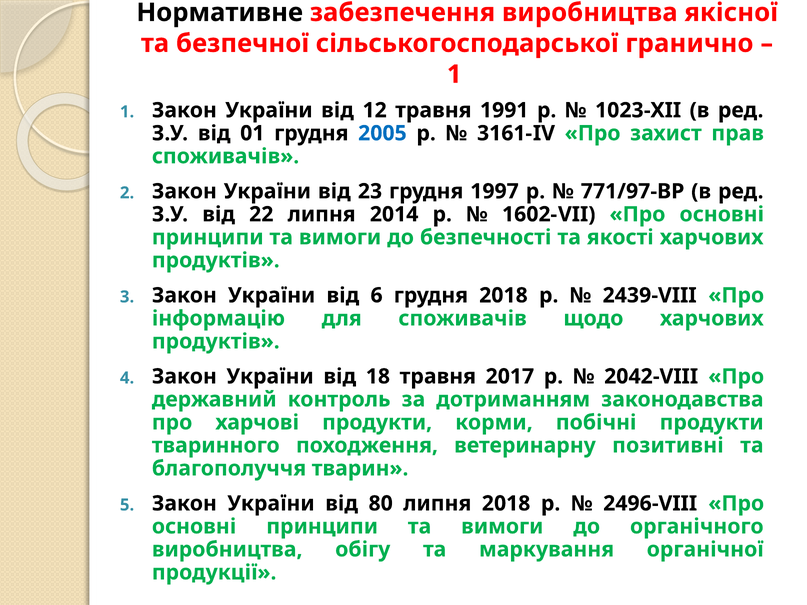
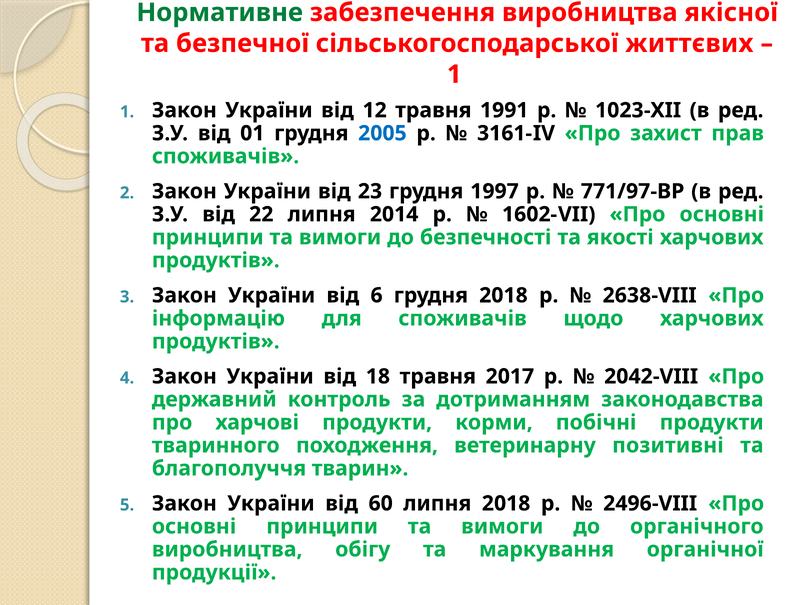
Нормативне colour: black -> green (220, 13)
гранично: гранично -> життєвих (689, 43)
2439-VIII: 2439-VIII -> 2638-VIII (650, 296)
80: 80 -> 60 (381, 504)
